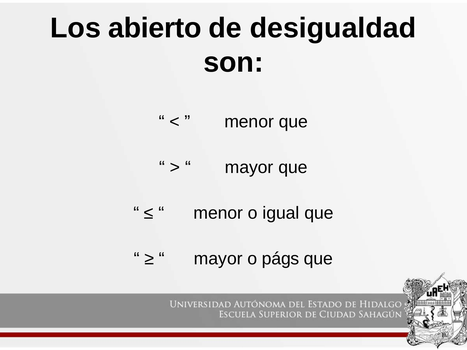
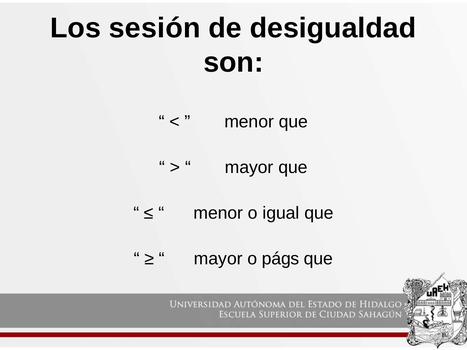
abierto: abierto -> sesión (155, 28)
